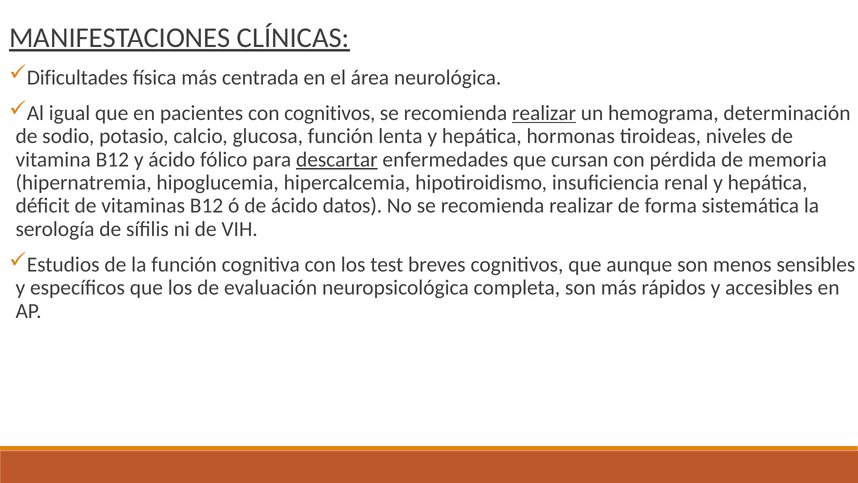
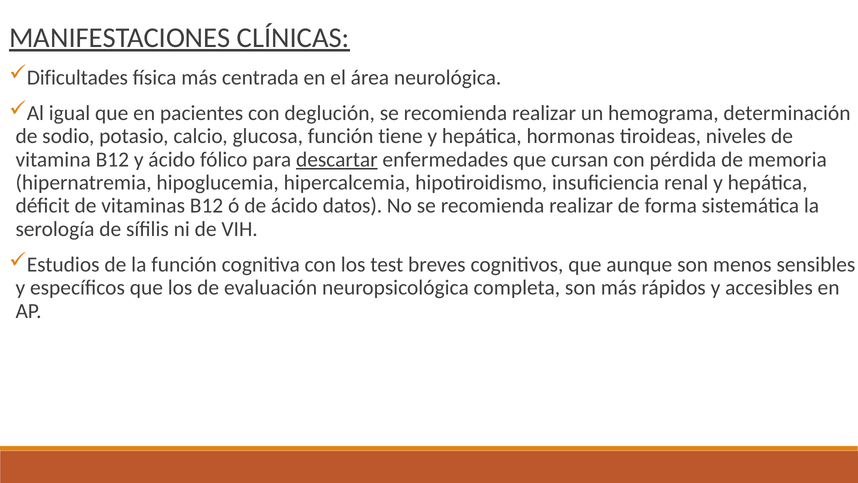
con cognitivos: cognitivos -> deglución (330, 113)
realizar underline: present -> none (544, 113)
lenta: lenta -> tiene (400, 136)
